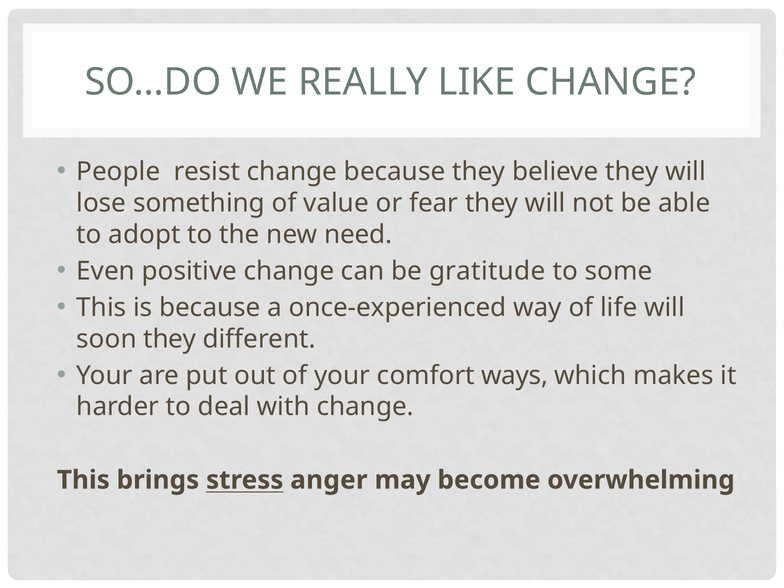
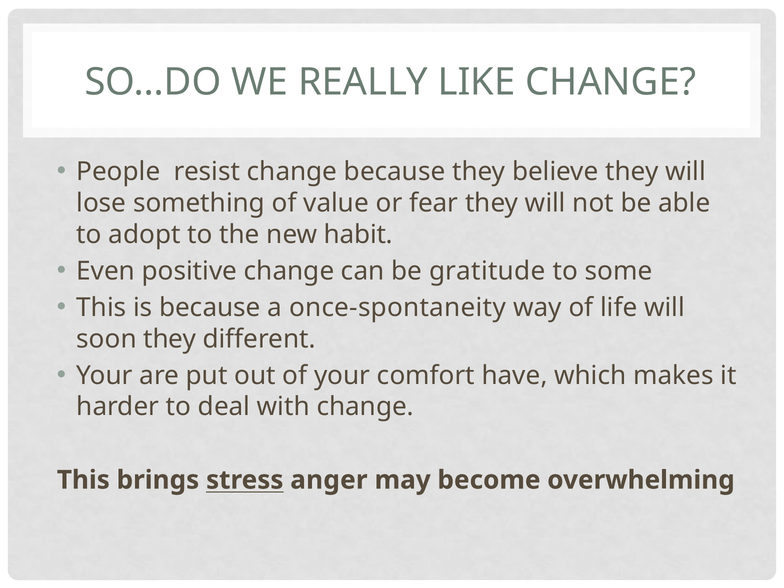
need: need -> habit (358, 234)
once-experienced: once-experienced -> once-spontaneity (398, 308)
ways: ways -> have (515, 376)
